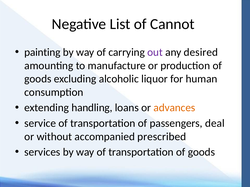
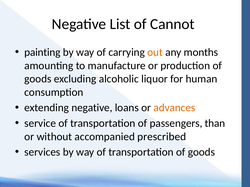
out colour: purple -> orange (155, 52)
desired: desired -> months (201, 52)
extending handling: handling -> negative (92, 108)
deal: deal -> than (215, 124)
